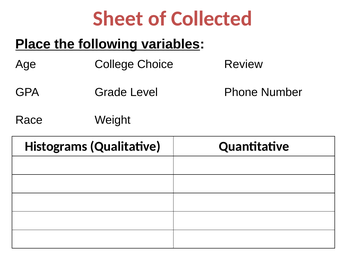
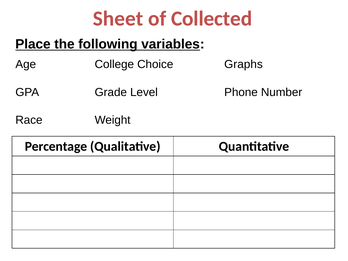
Review: Review -> Graphs (244, 64)
Histograms: Histograms -> Percentage (56, 146)
